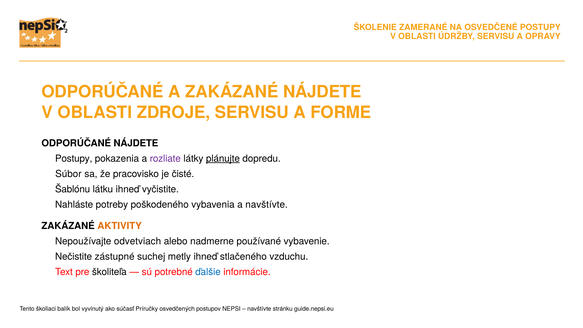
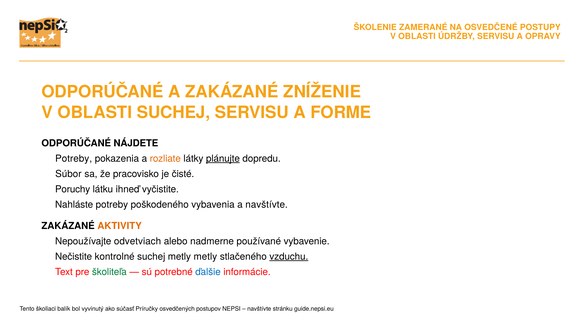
ZAKÁZANÉ NÁJDETE: NÁJDETE -> ZNÍŽENIE (322, 92)
OBLASTI ZDROJE: ZDROJE -> SUCHEJ (173, 112)
Postupy: Postupy -> Potreby (74, 159)
rozliate colour: purple -> orange (165, 159)
Šablónu: Šablónu -> Poruchy (73, 189)
zástupné: zástupné -> kontrolné (115, 256)
metly ihneď: ihneď -> metly (205, 256)
vzduchu underline: none -> present (289, 256)
školiteľa colour: black -> green (109, 272)
